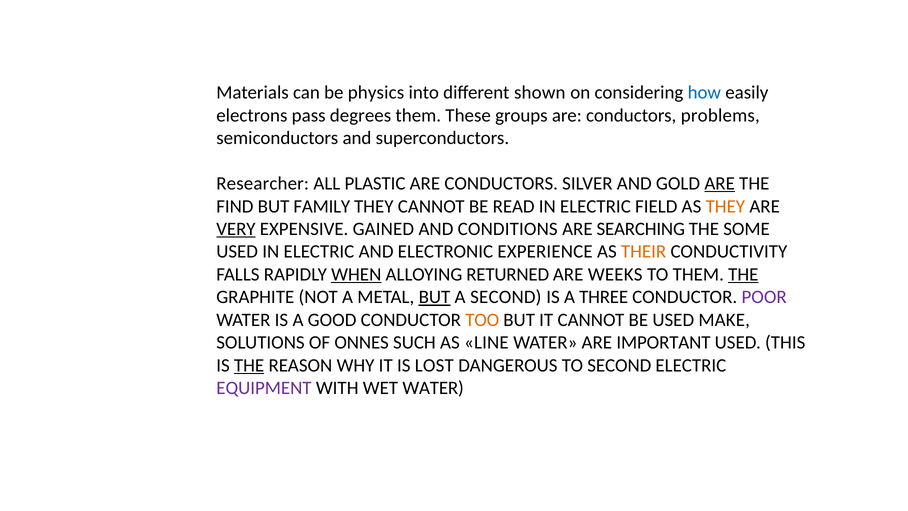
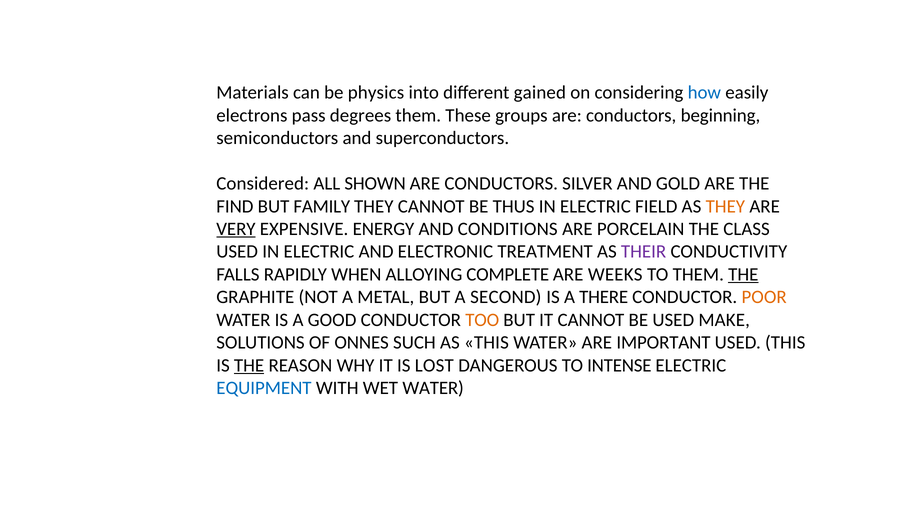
shown: shown -> gained (540, 93)
problems: problems -> beginning (720, 115)
Researcher: Researcher -> Considered (263, 183)
PLASTIC: PLASTIC -> SHOWN (375, 183)
ARE underline: present -> none (720, 183)
READ: READ -> THUS (514, 206)
GAINED: GAINED -> ENERGY (383, 229)
SEARCHING: SEARCHING -> PORCELAIN (641, 229)
SOME: SOME -> CLASS (747, 229)
EXPERIENCE: EXPERIENCE -> TREATMENT (545, 252)
THEIR colour: orange -> purple (644, 252)
WHEN underline: present -> none (356, 274)
RETURNED: RETURNED -> COMPLETE (508, 274)
BUT underline: present -> none (434, 297)
THREE: THREE -> THERE (604, 297)
POOR colour: purple -> orange (764, 297)
AS LINE: LINE -> THIS (486, 342)
TO SECOND: SECOND -> INTENSE (619, 365)
EQUIPMENT colour: purple -> blue (264, 388)
